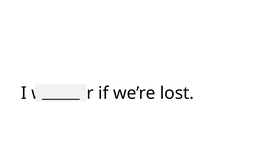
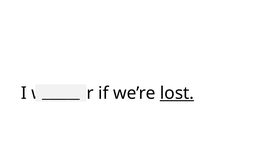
lost underline: none -> present (177, 93)
